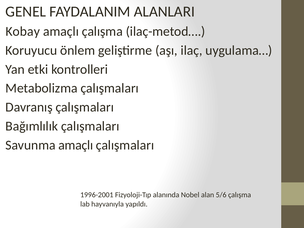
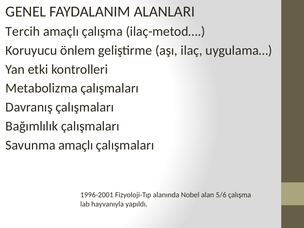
Kobay: Kobay -> Tercih (23, 32)
